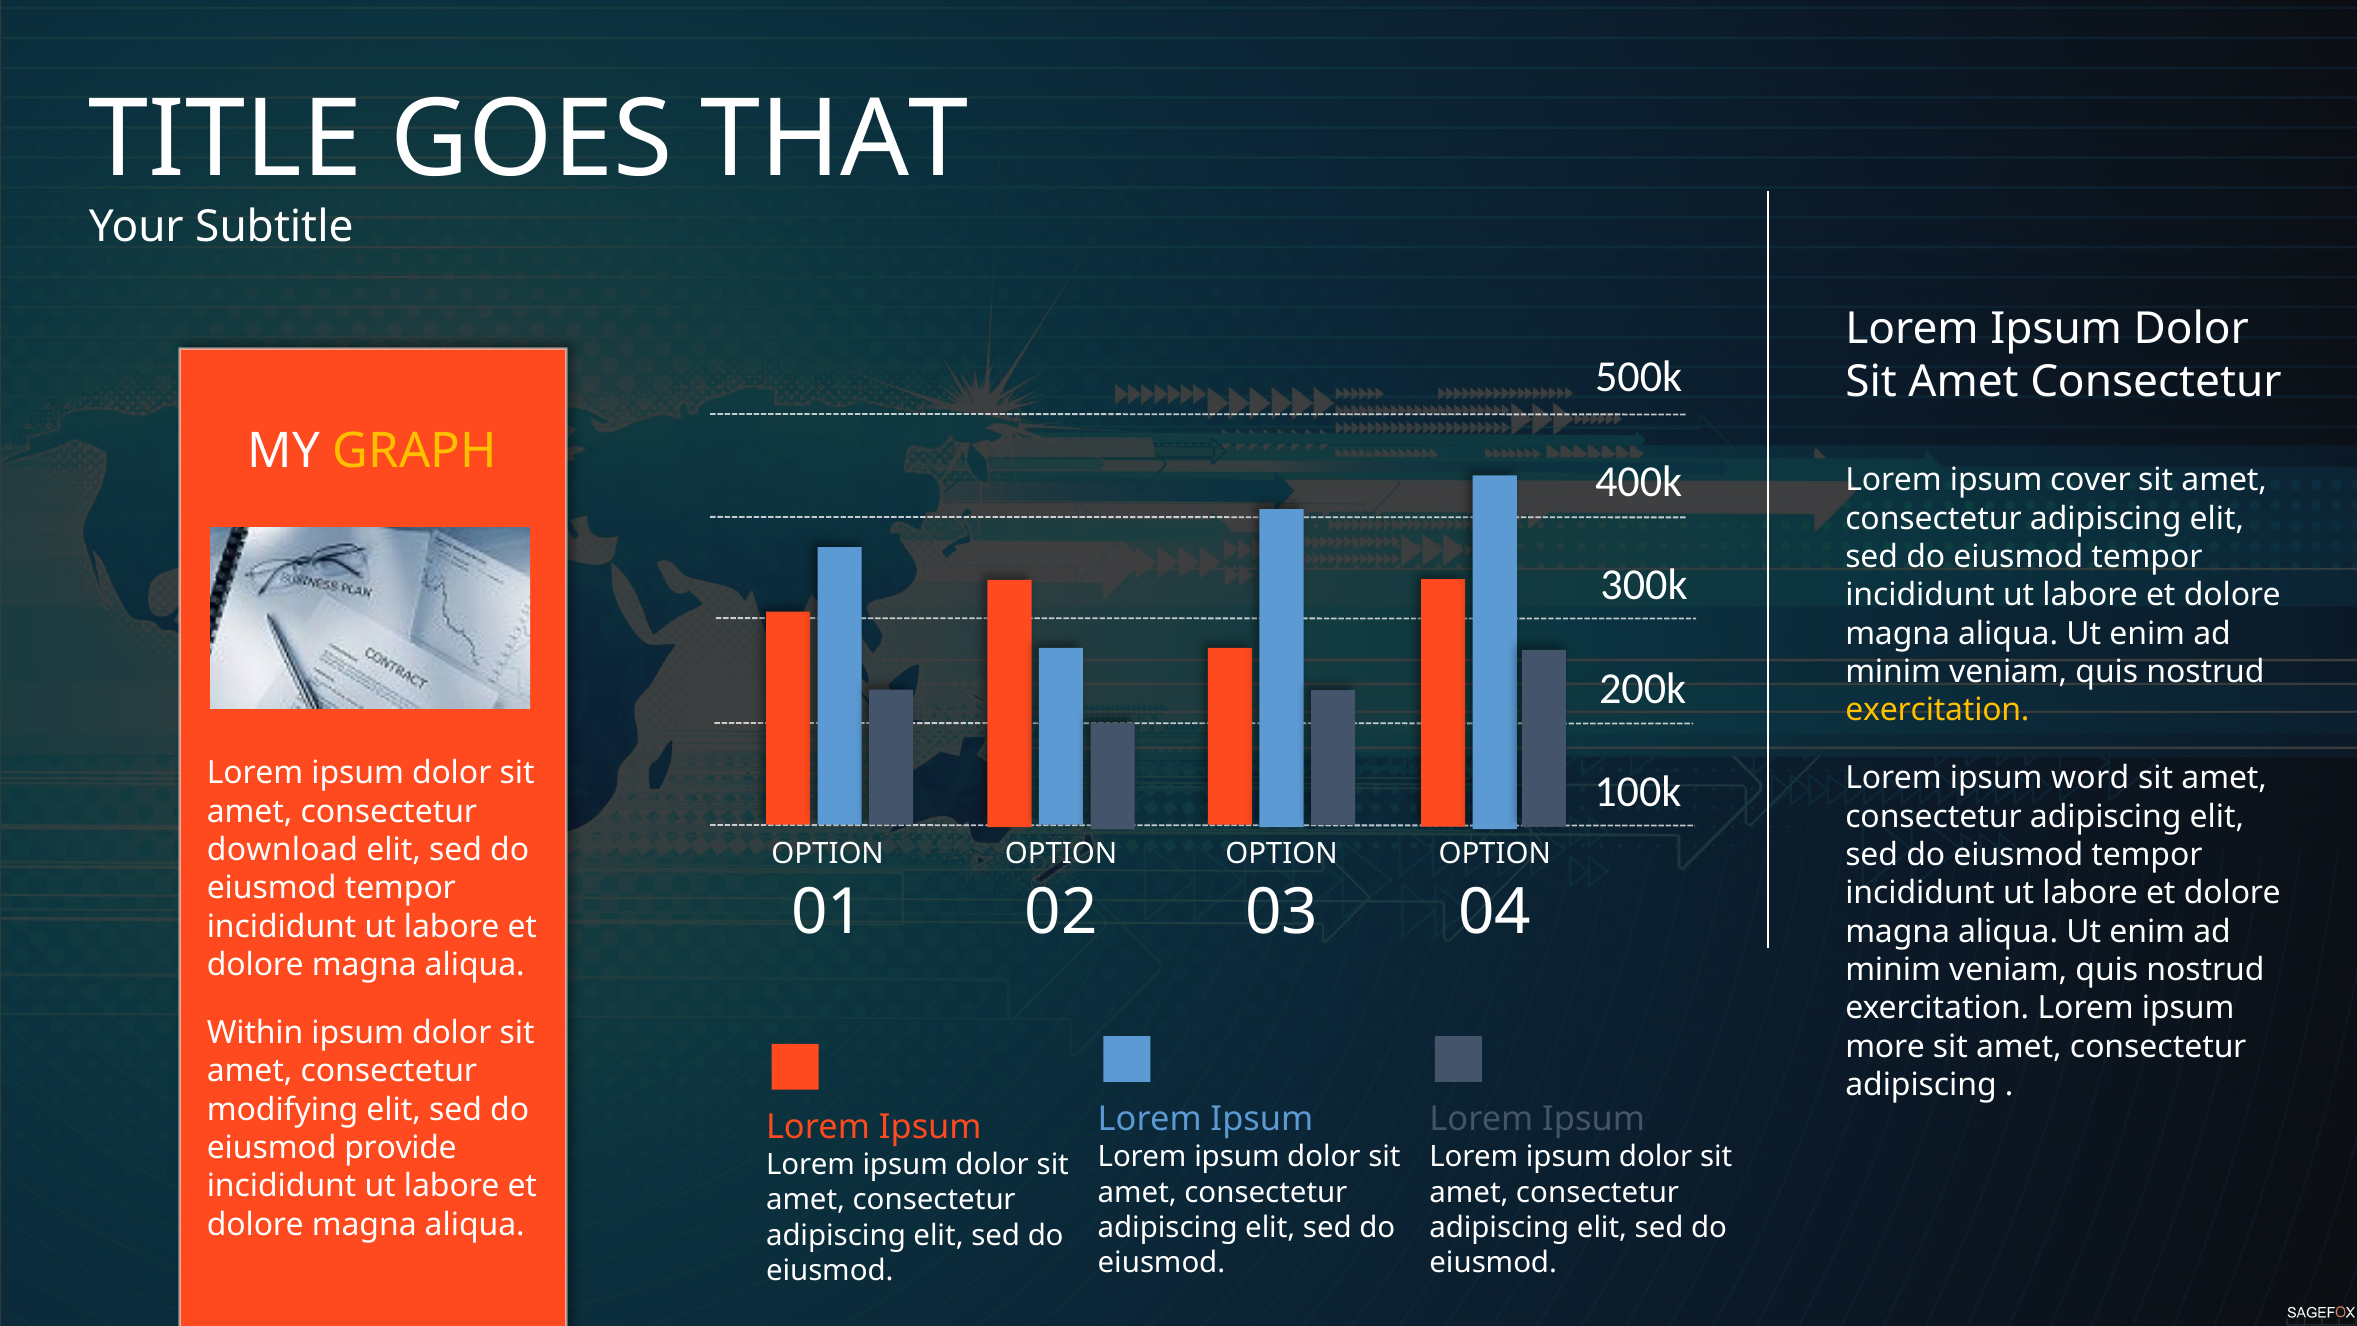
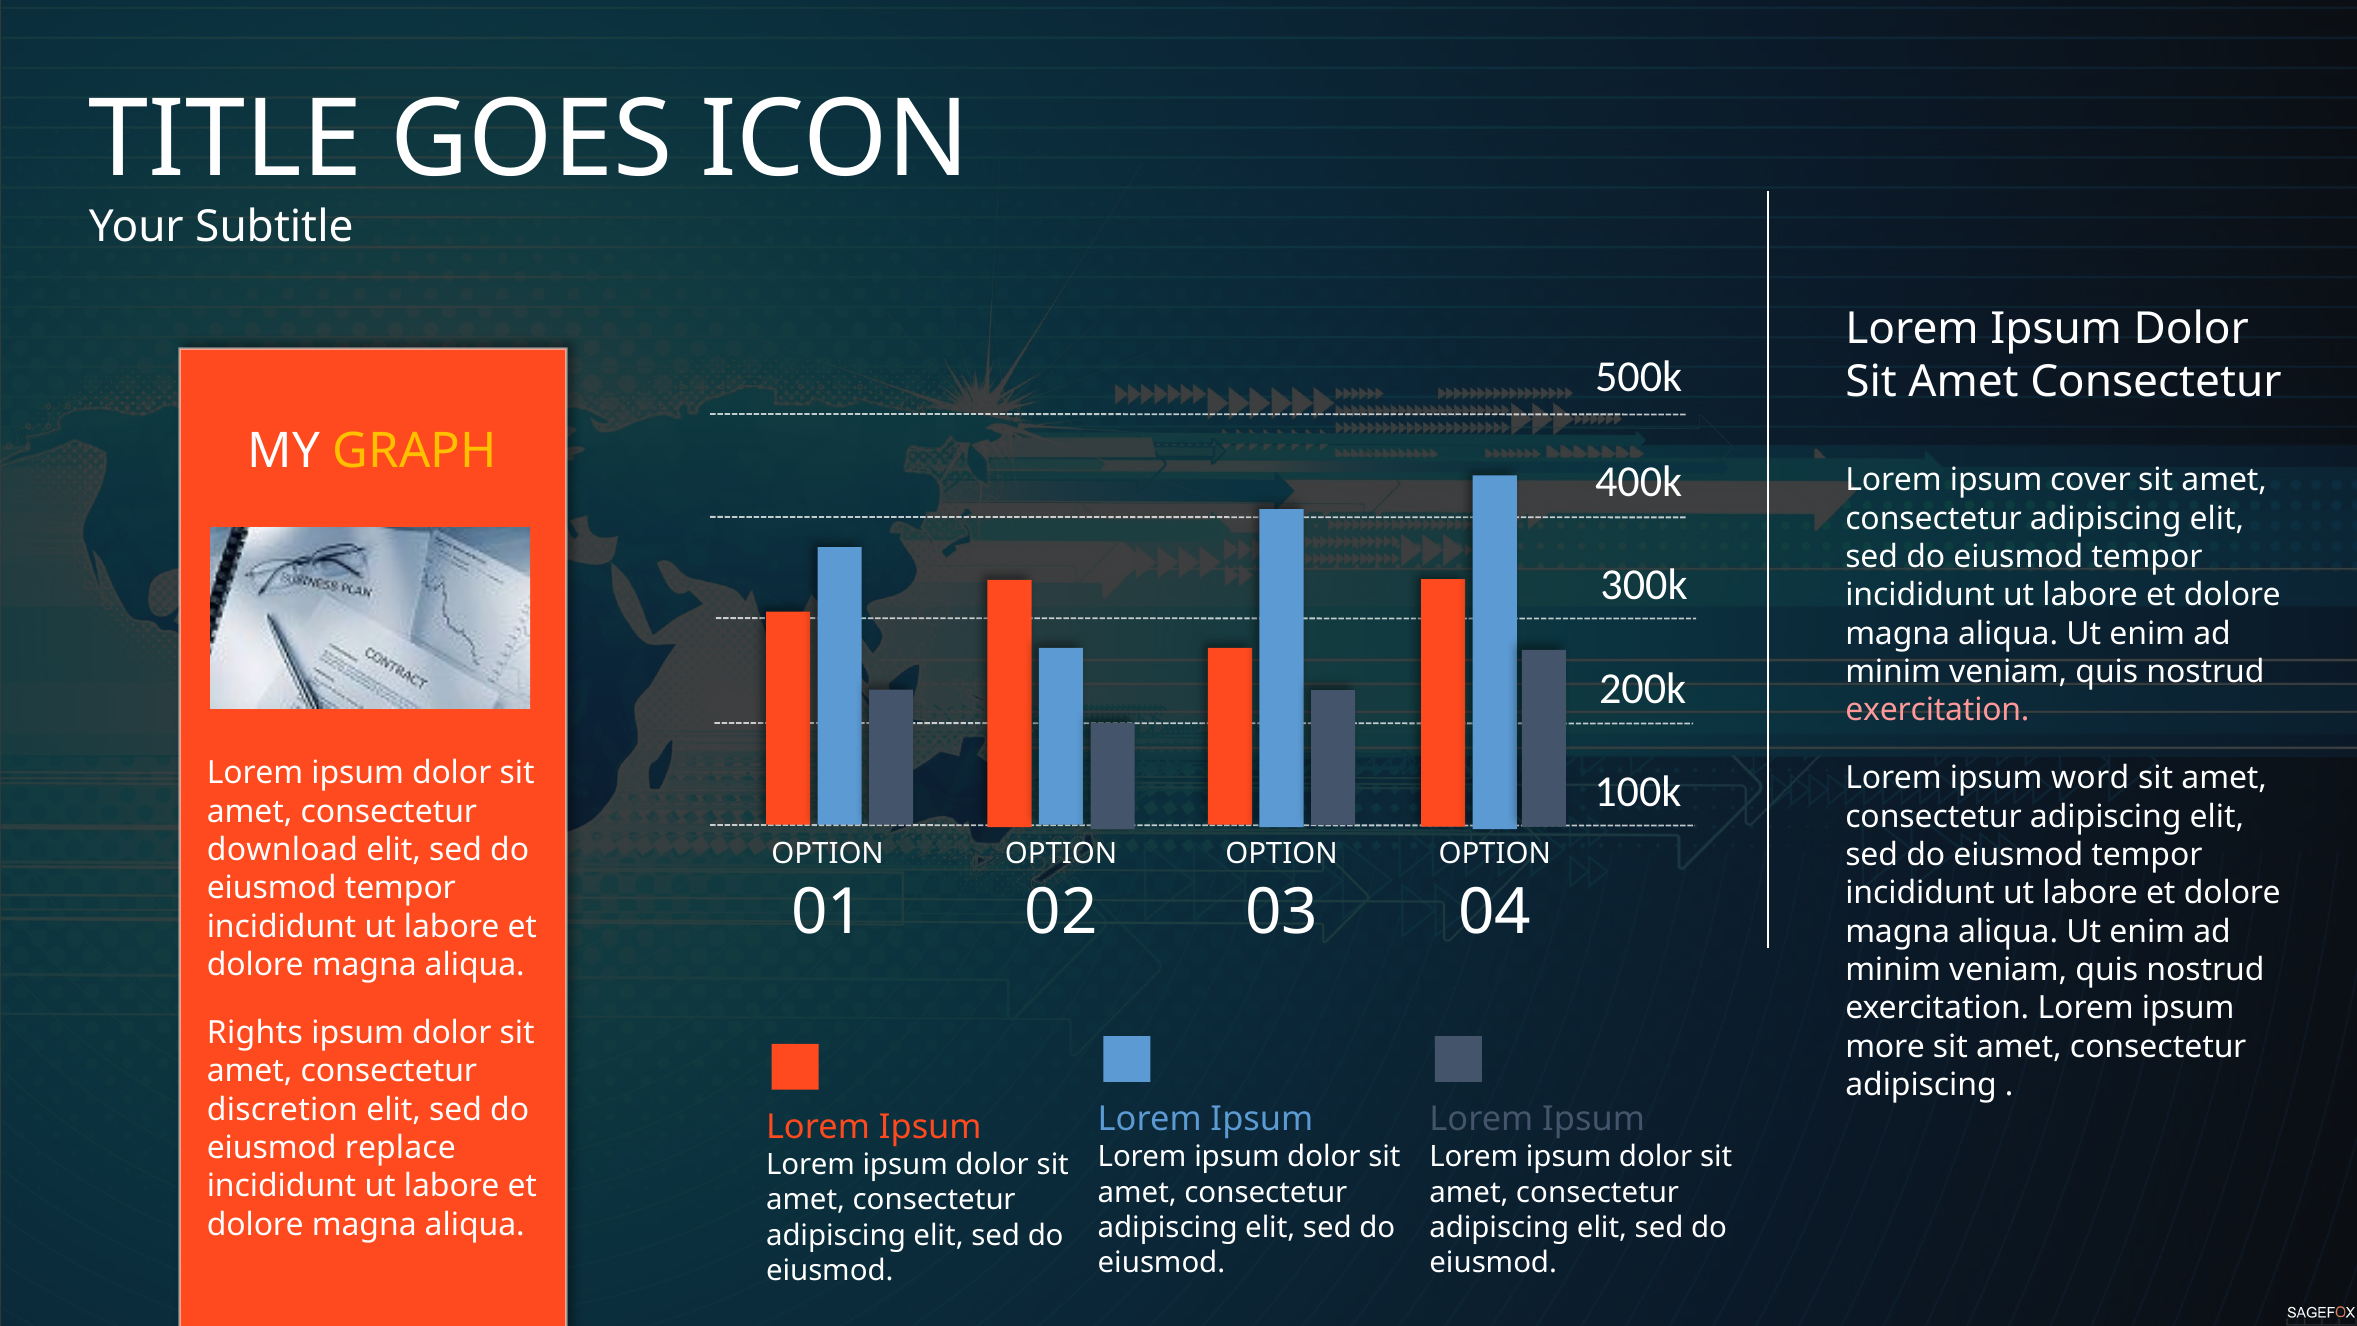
THAT: THAT -> ICON (835, 140)
exercitation colour: yellow -> pink (1937, 710)
Within: Within -> Rights (255, 1033)
modifying: modifying -> discretion (282, 1109)
provide: provide -> replace (400, 1148)
